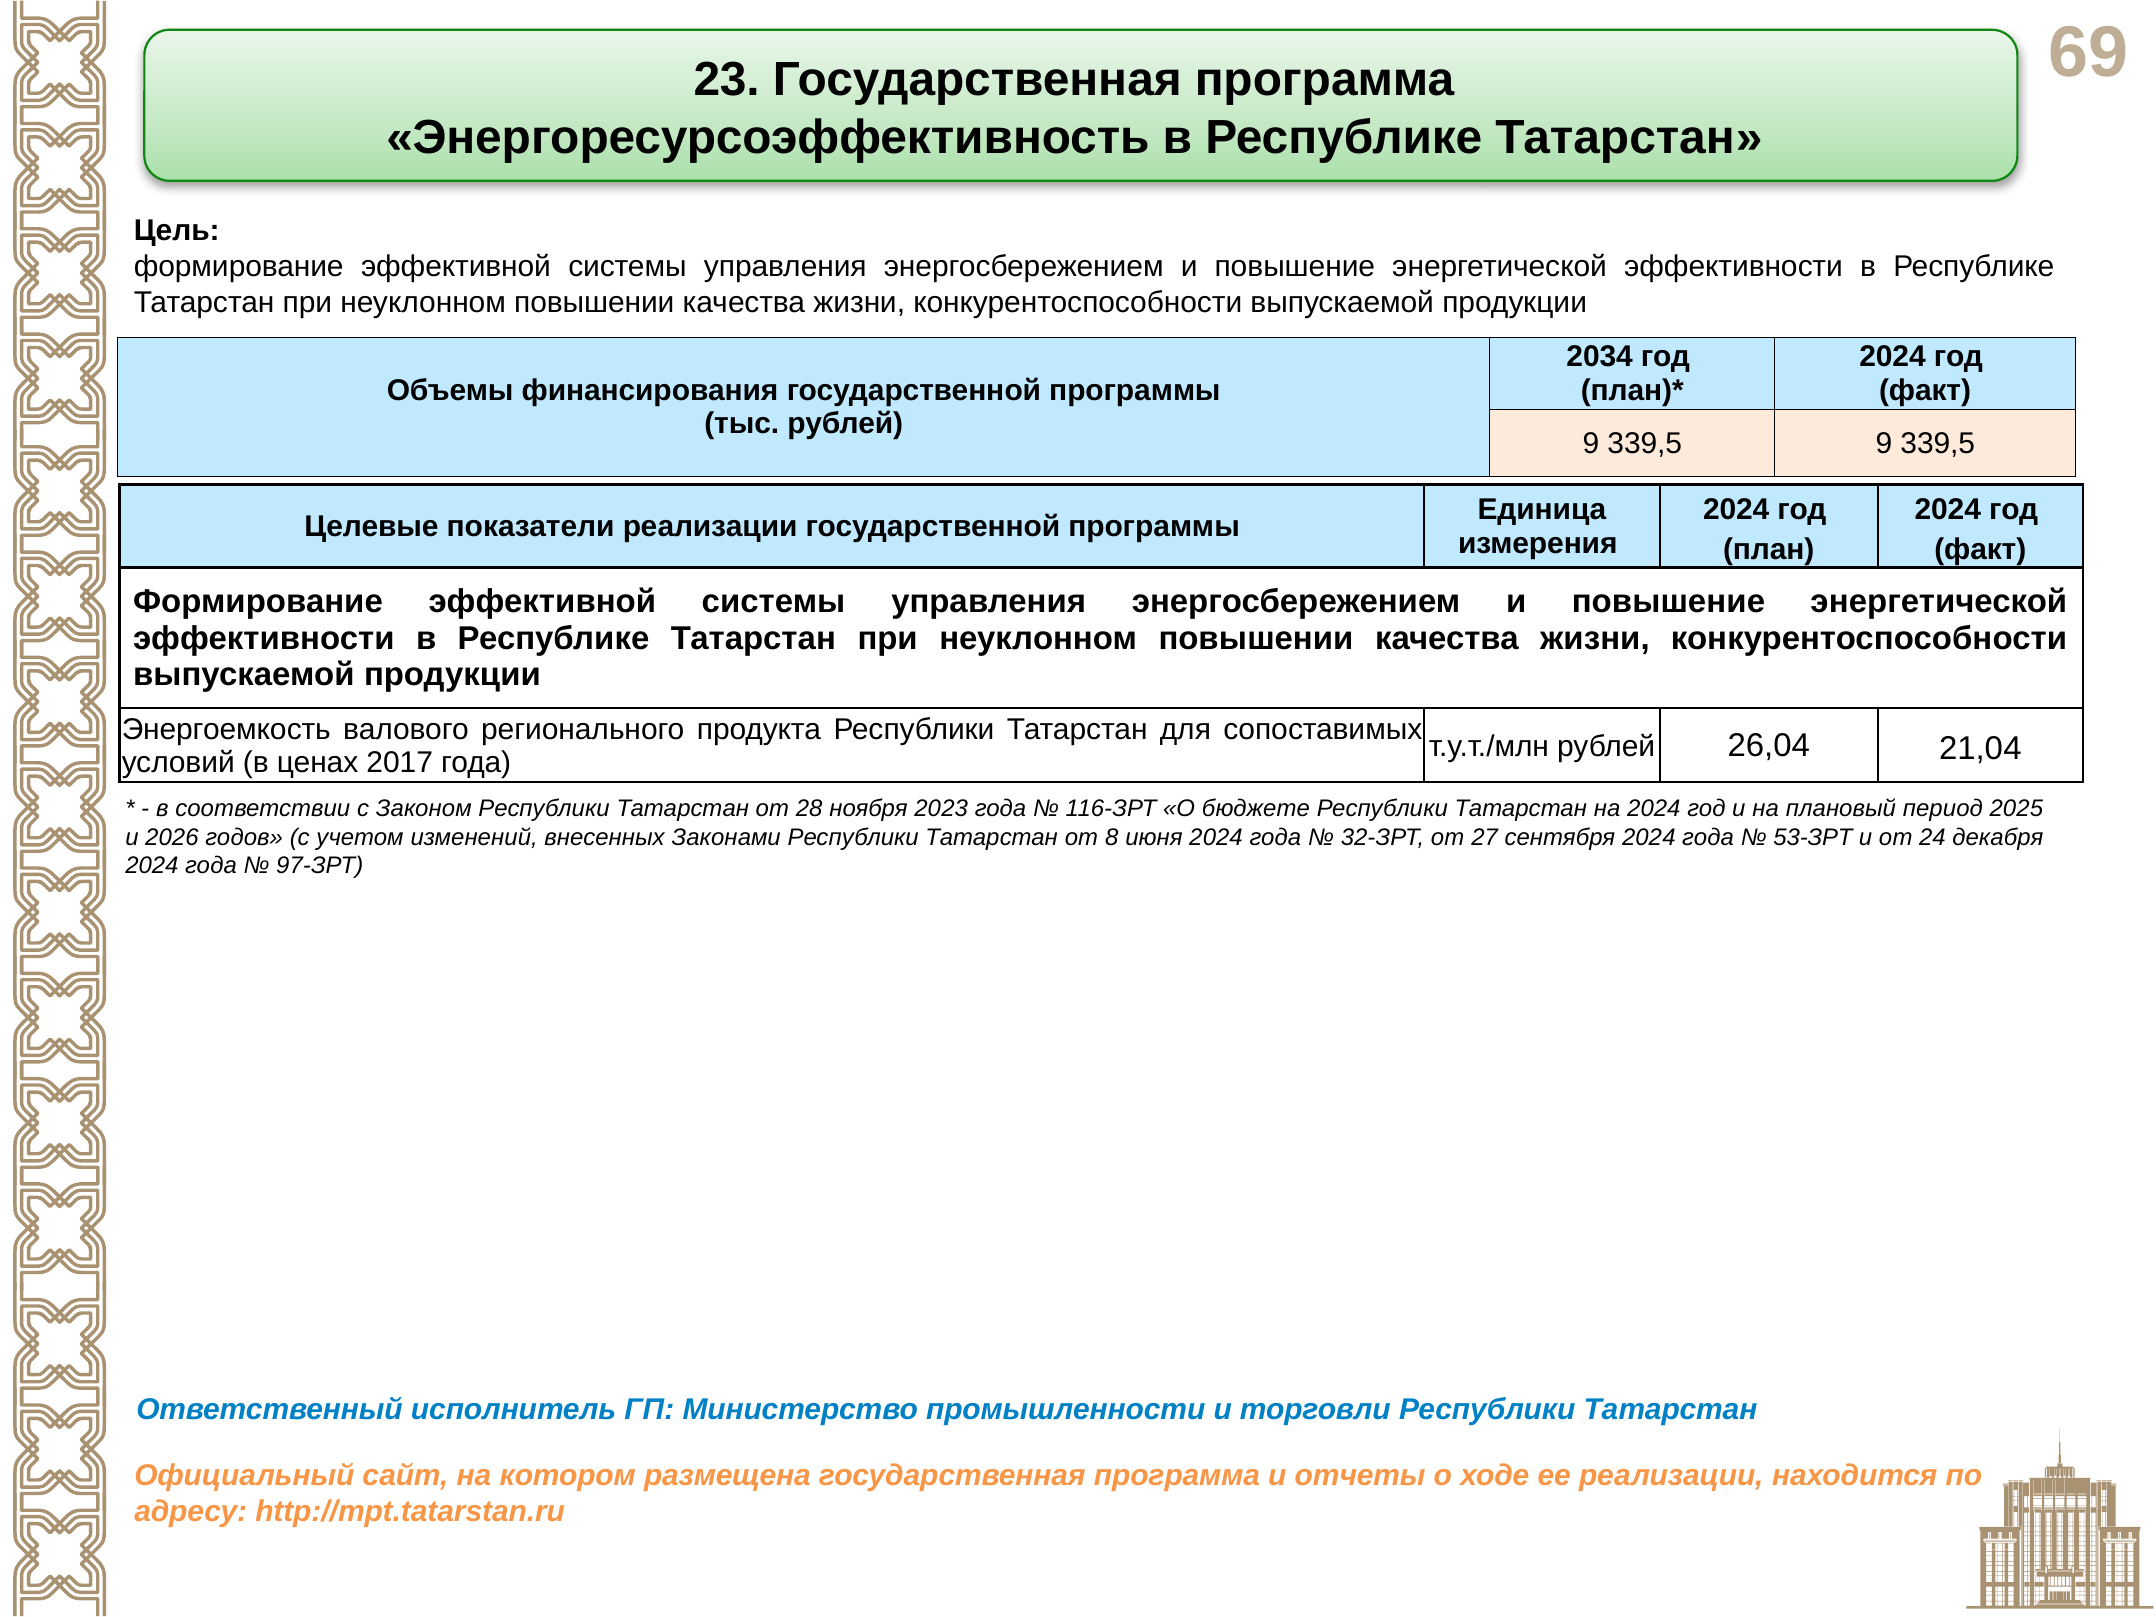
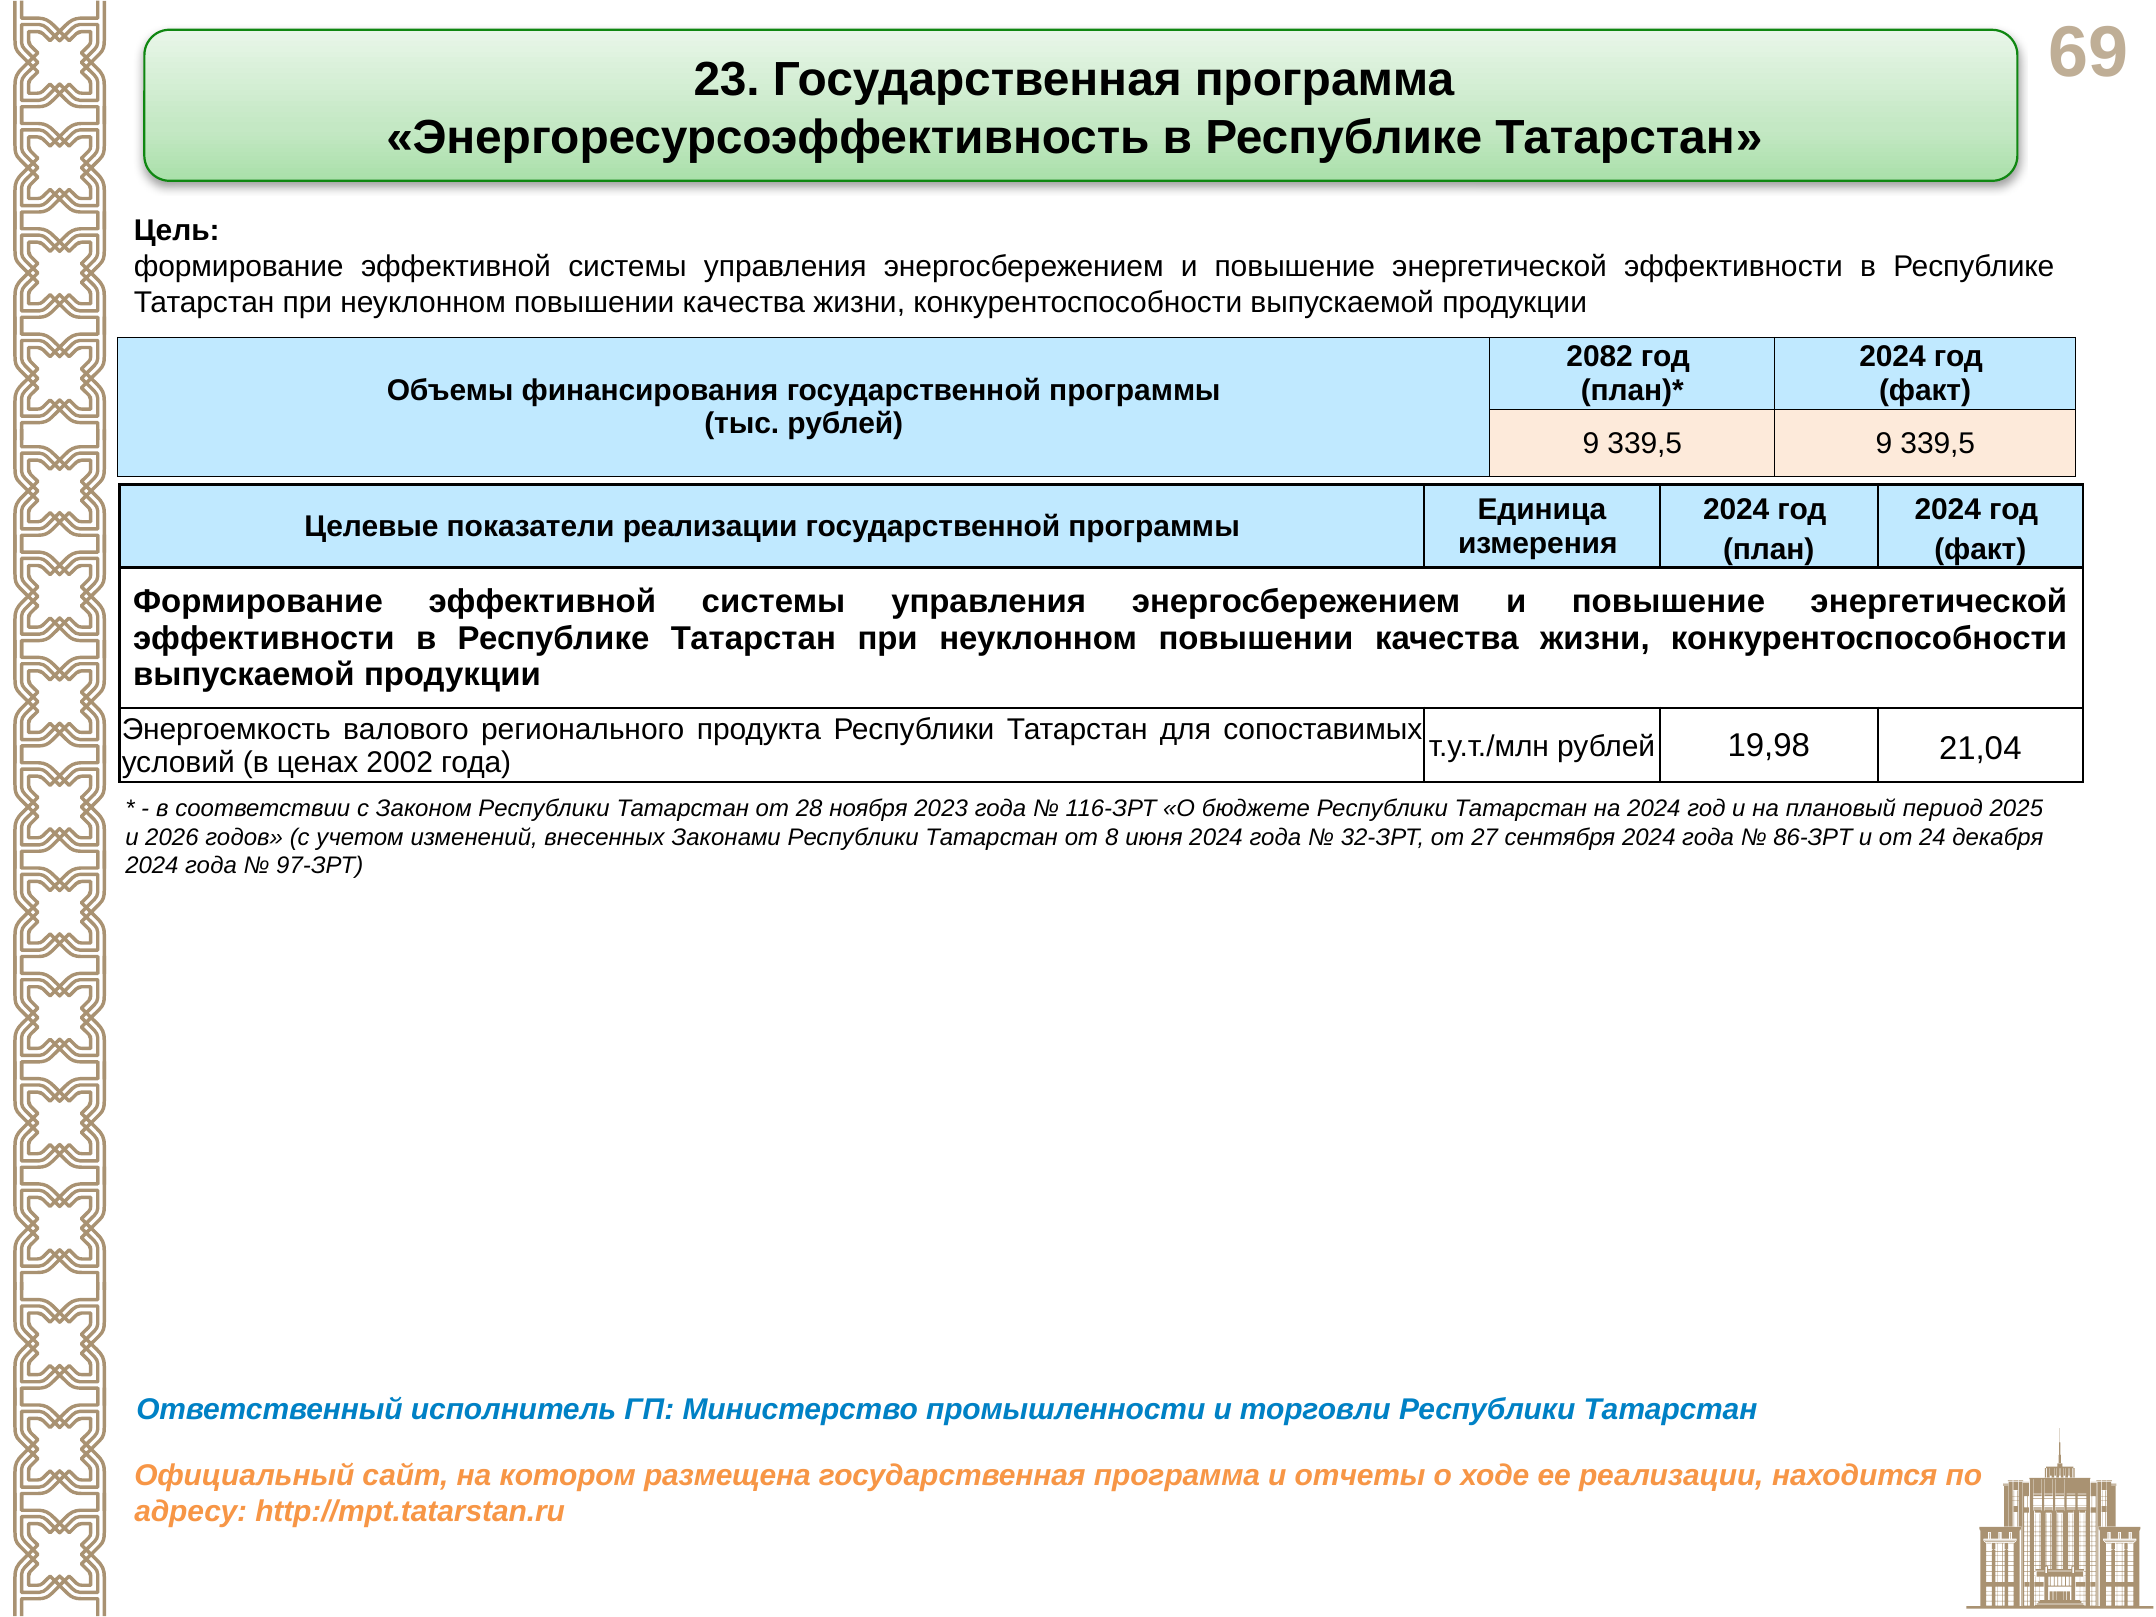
2034: 2034 -> 2082 (1600, 357)
26,04: 26,04 -> 19,98 (1769, 745)
2017: 2017 -> 2002 (400, 763)
53-ЗРТ: 53-ЗРТ -> 86-ЗРТ (1813, 837)
